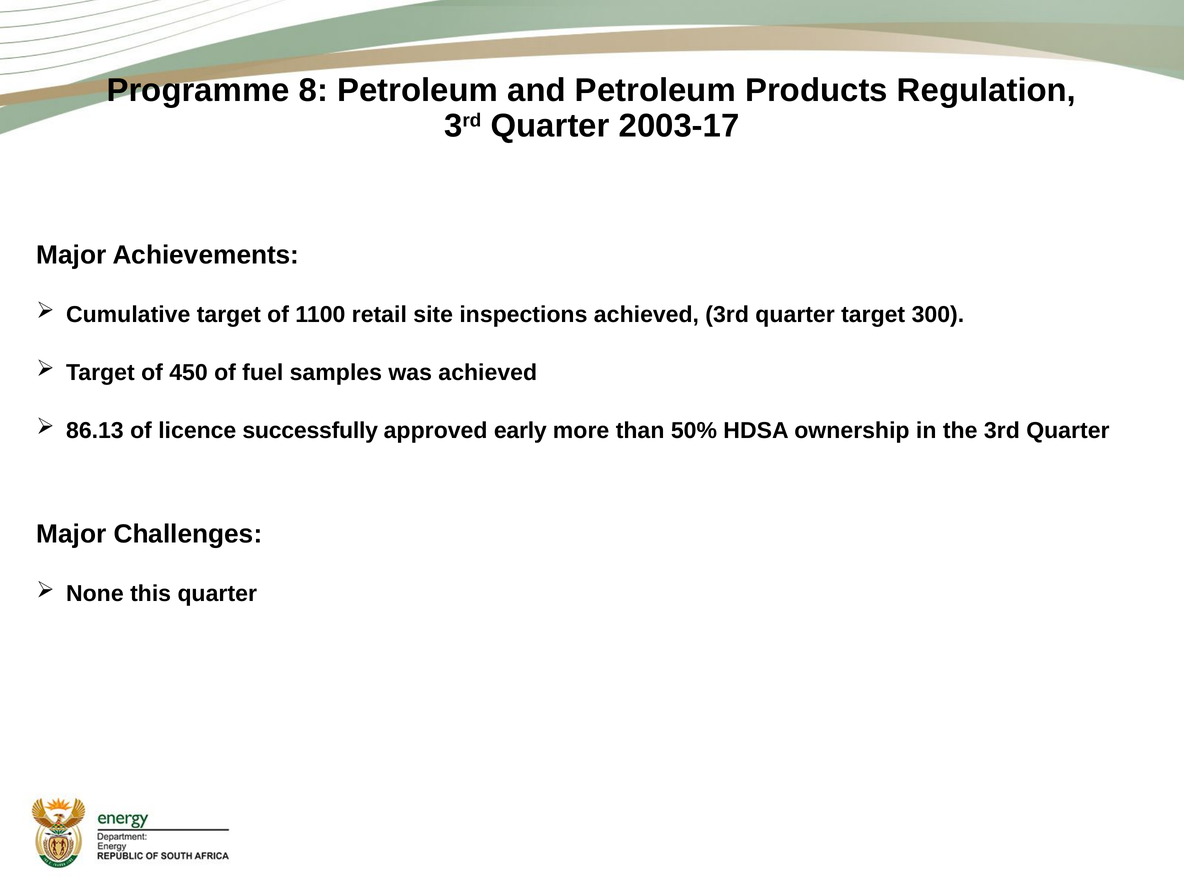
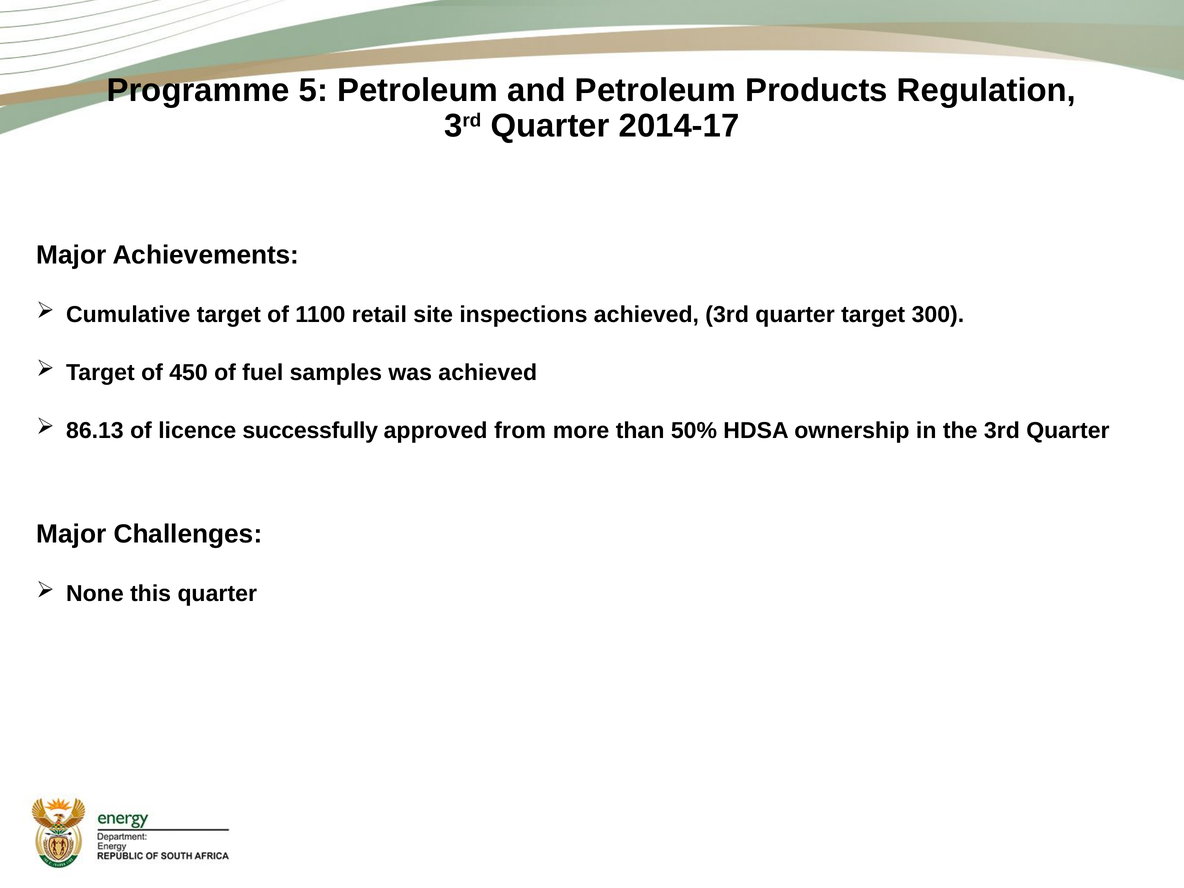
8: 8 -> 5 (313, 90)
2003-17: 2003-17 -> 2014-17 (679, 126)
early: early -> from (520, 431)
